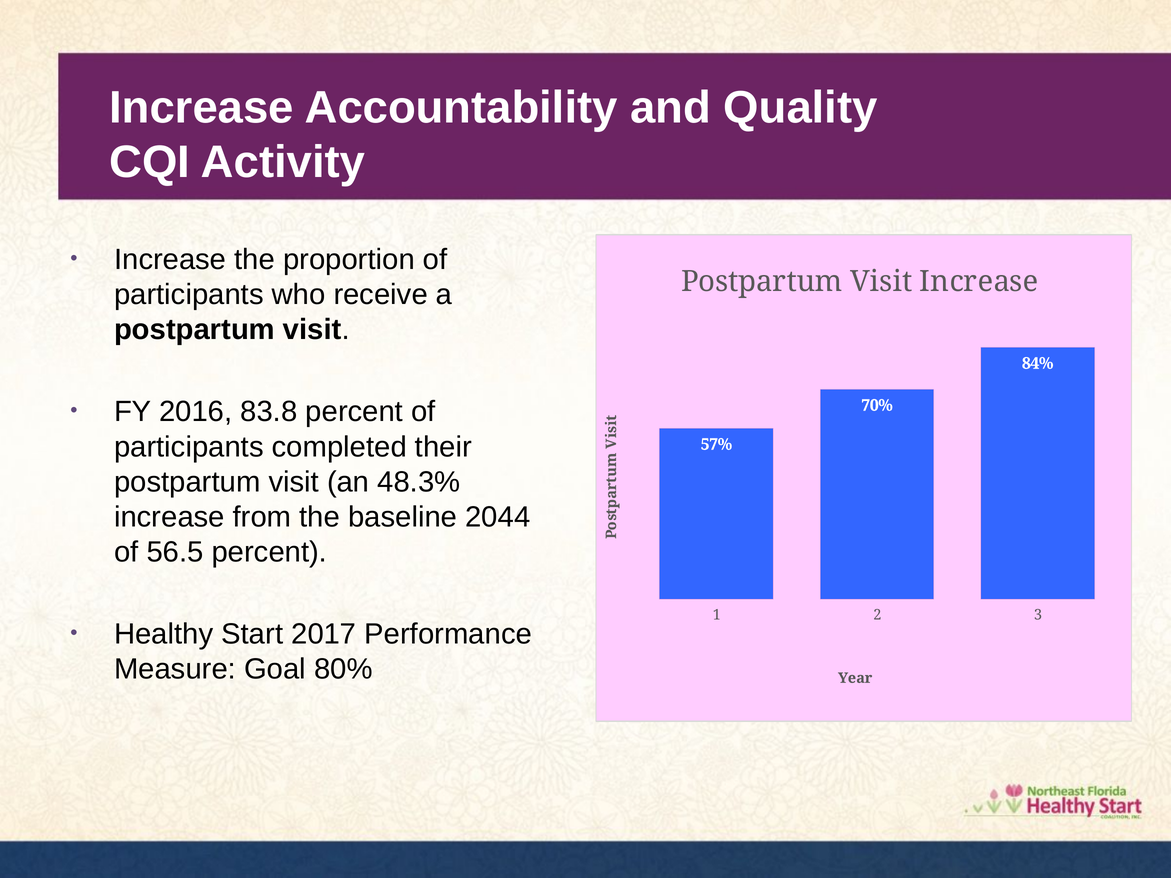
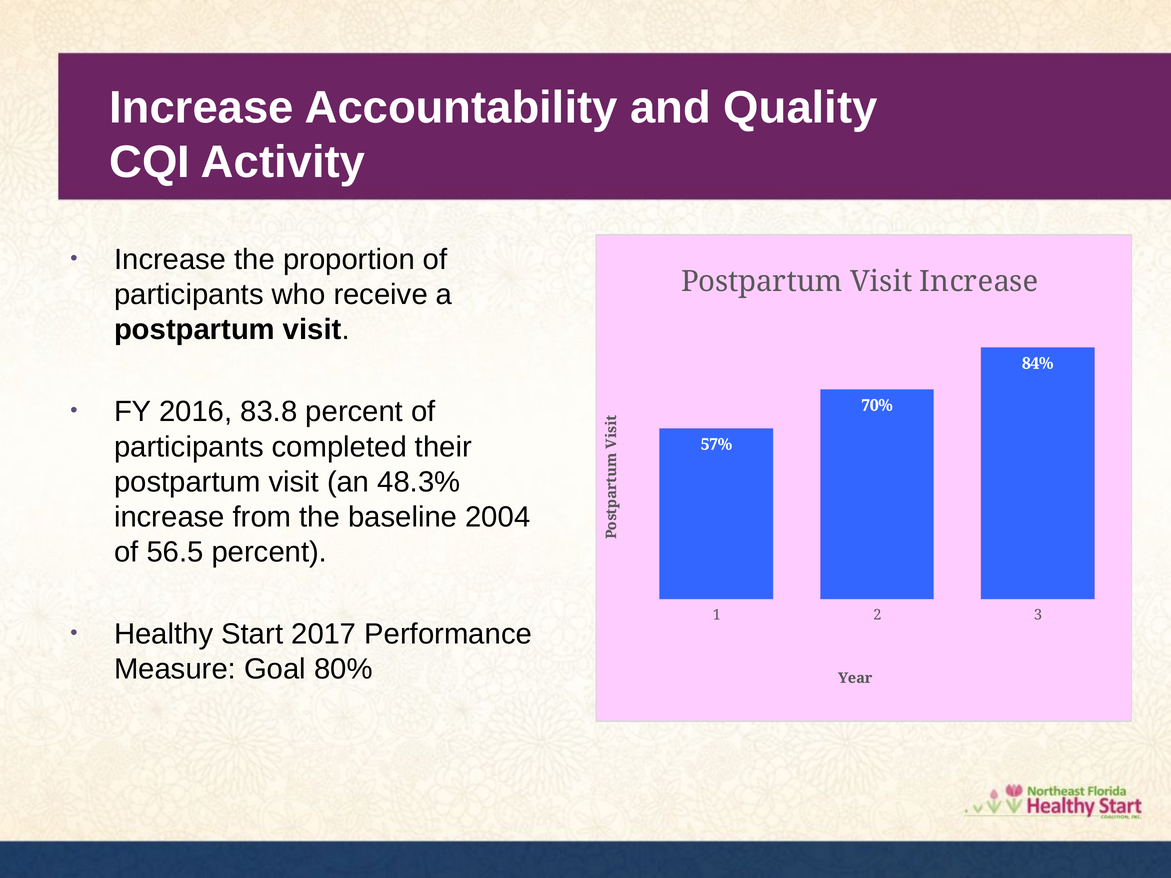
2044: 2044 -> 2004 (498, 517)
